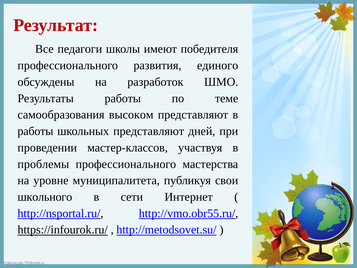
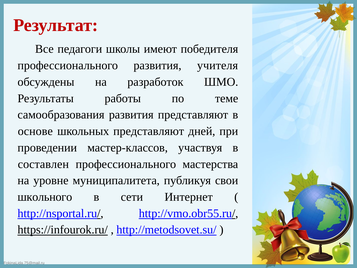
единого: единого -> учителя (218, 65)
самообразования высоком: высоком -> развития (131, 115)
работы: работы -> основе (35, 131)
проблемы: проблемы -> составлен (43, 164)
